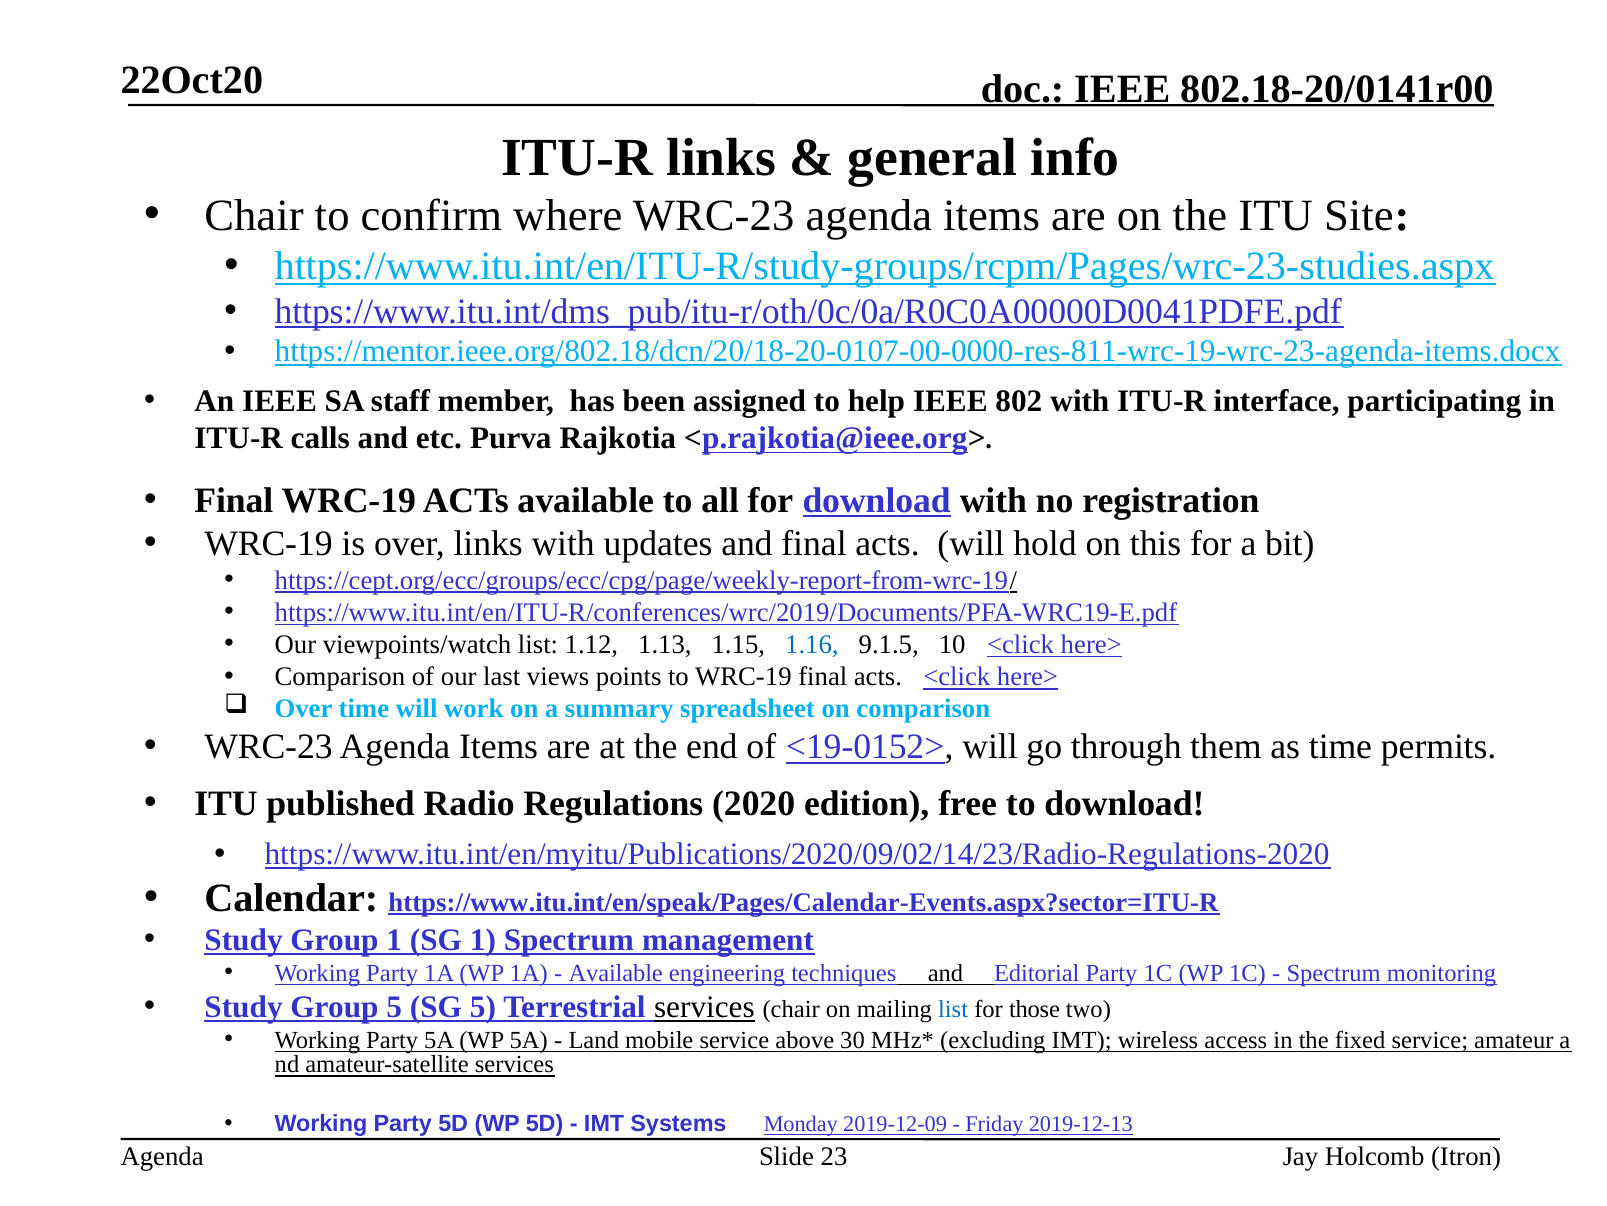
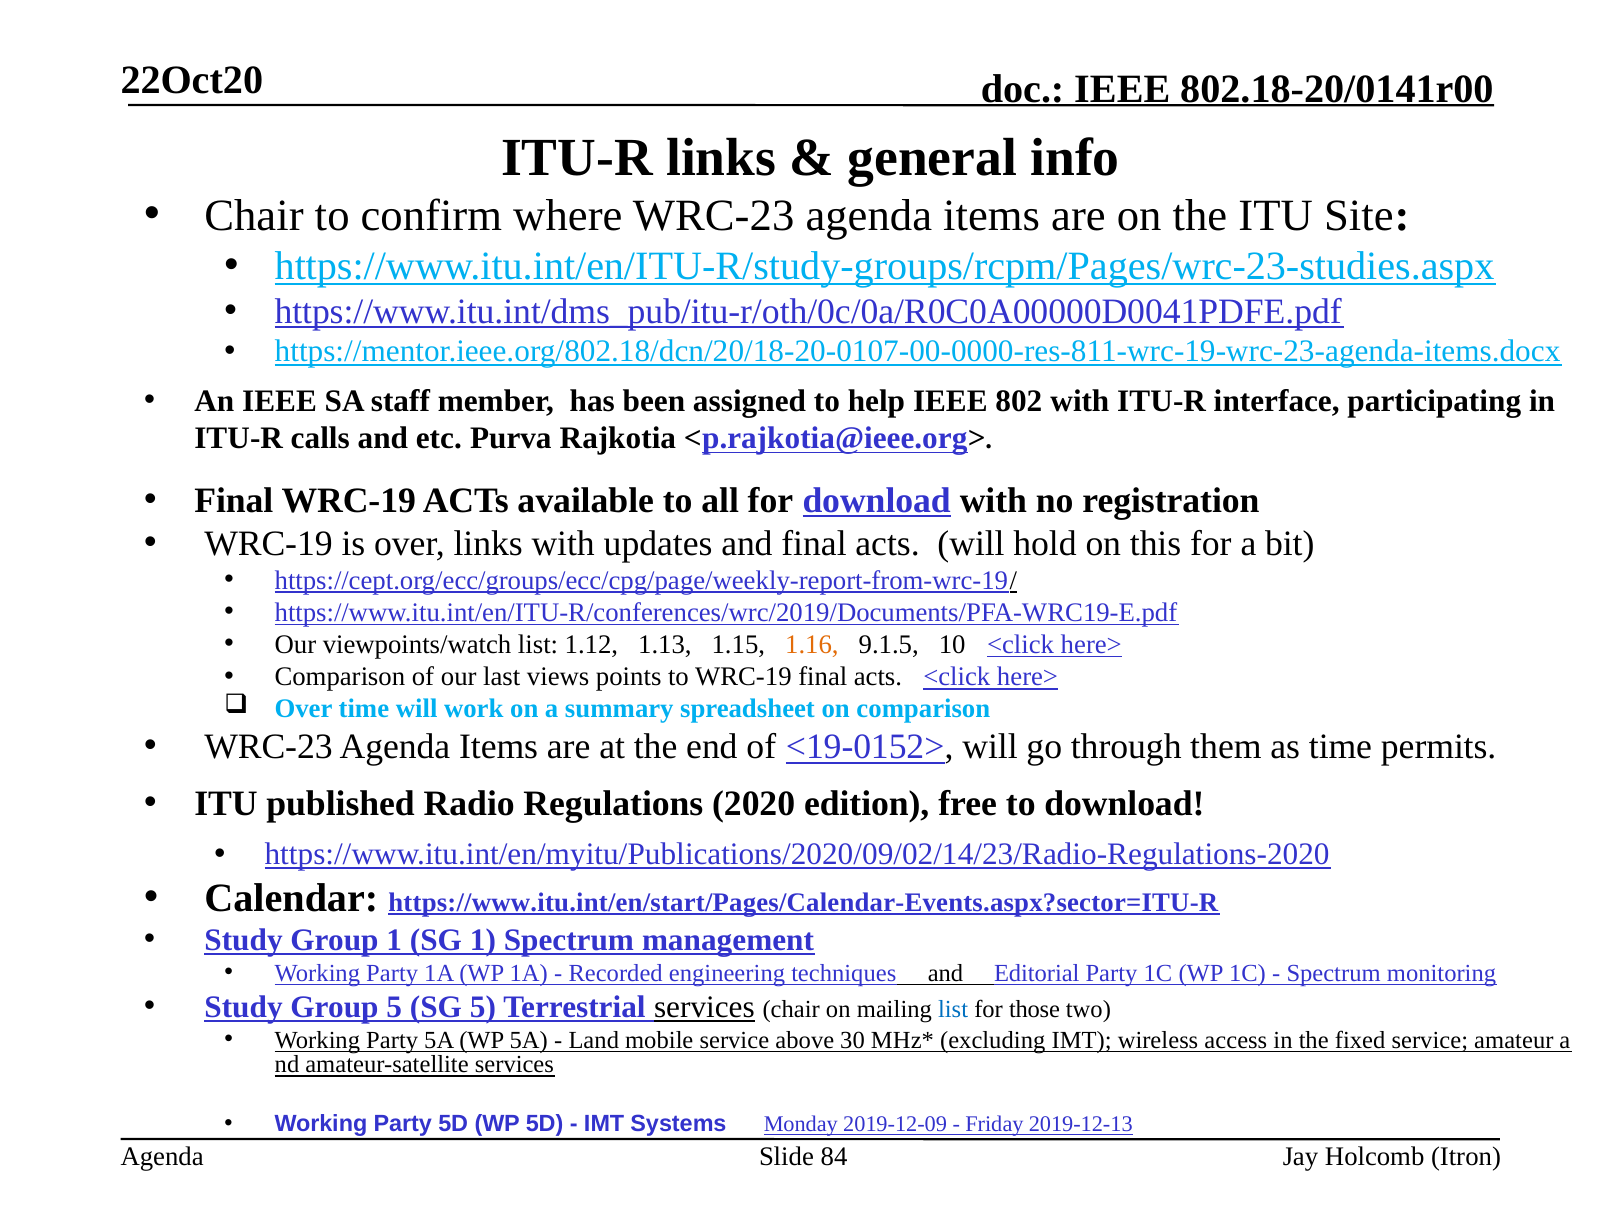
1.16 colour: blue -> orange (812, 644)
https://www.itu.int/en/speak/Pages/Calendar-Events.aspx?sector=ITU-R: https://www.itu.int/en/speak/Pages/Calendar-Events.aspx?sector=ITU-R -> https://www.itu.int/en/start/Pages/Calendar-Events.aspx?sector=ITU-R (803, 902)
Available: Available -> Recorded (616, 973)
23: 23 -> 84 (834, 1156)
